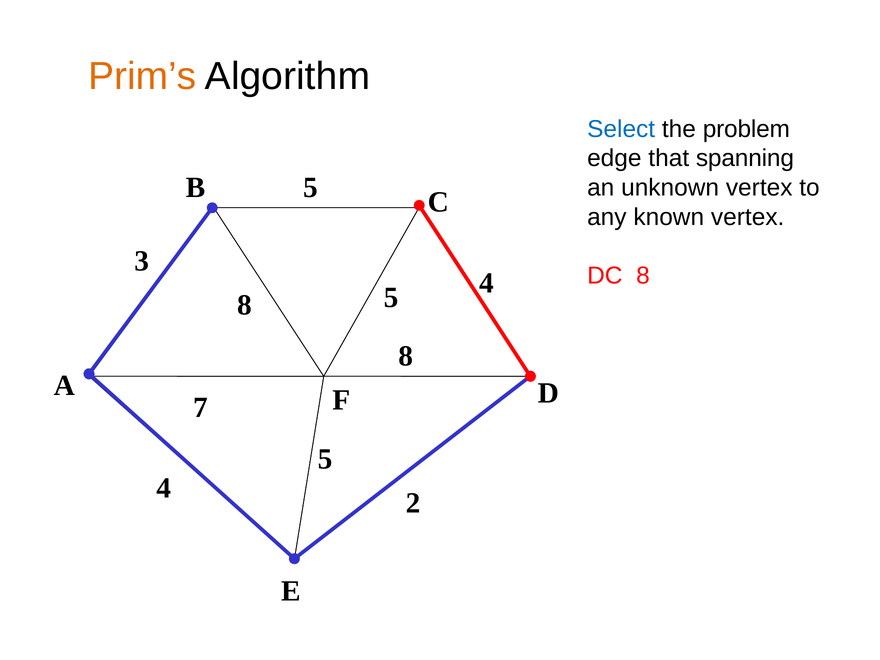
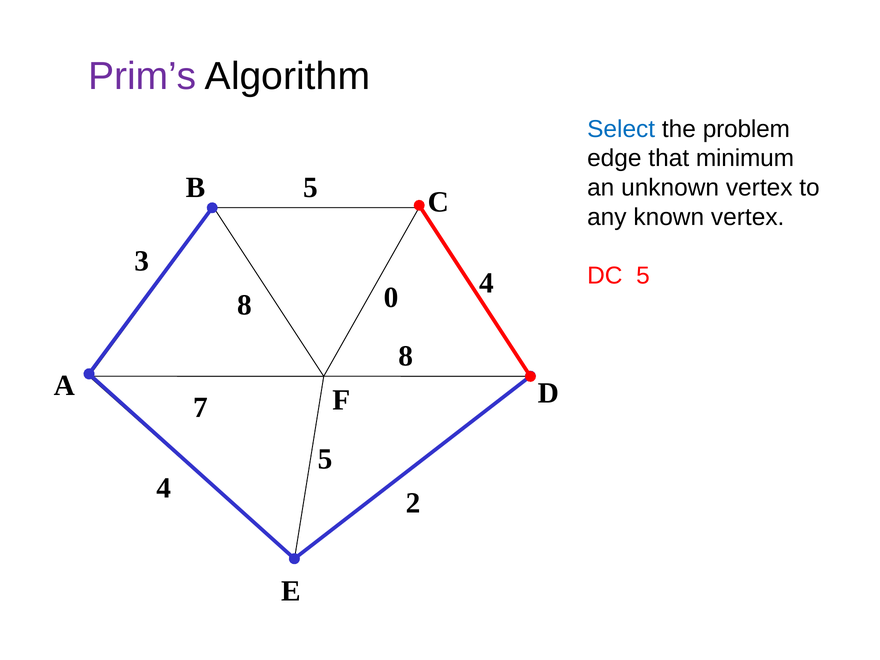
Prim’s colour: orange -> purple (142, 76)
spanning: spanning -> minimum (745, 158)
DC 8: 8 -> 5 (643, 276)
8 5: 5 -> 0 (391, 298)
